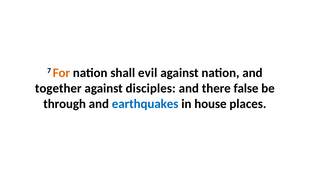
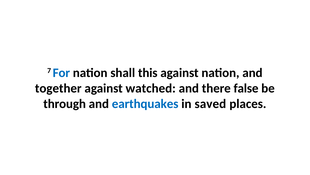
For colour: orange -> blue (61, 73)
evil: evil -> this (148, 73)
disciples: disciples -> watched (151, 88)
house: house -> saved (210, 104)
